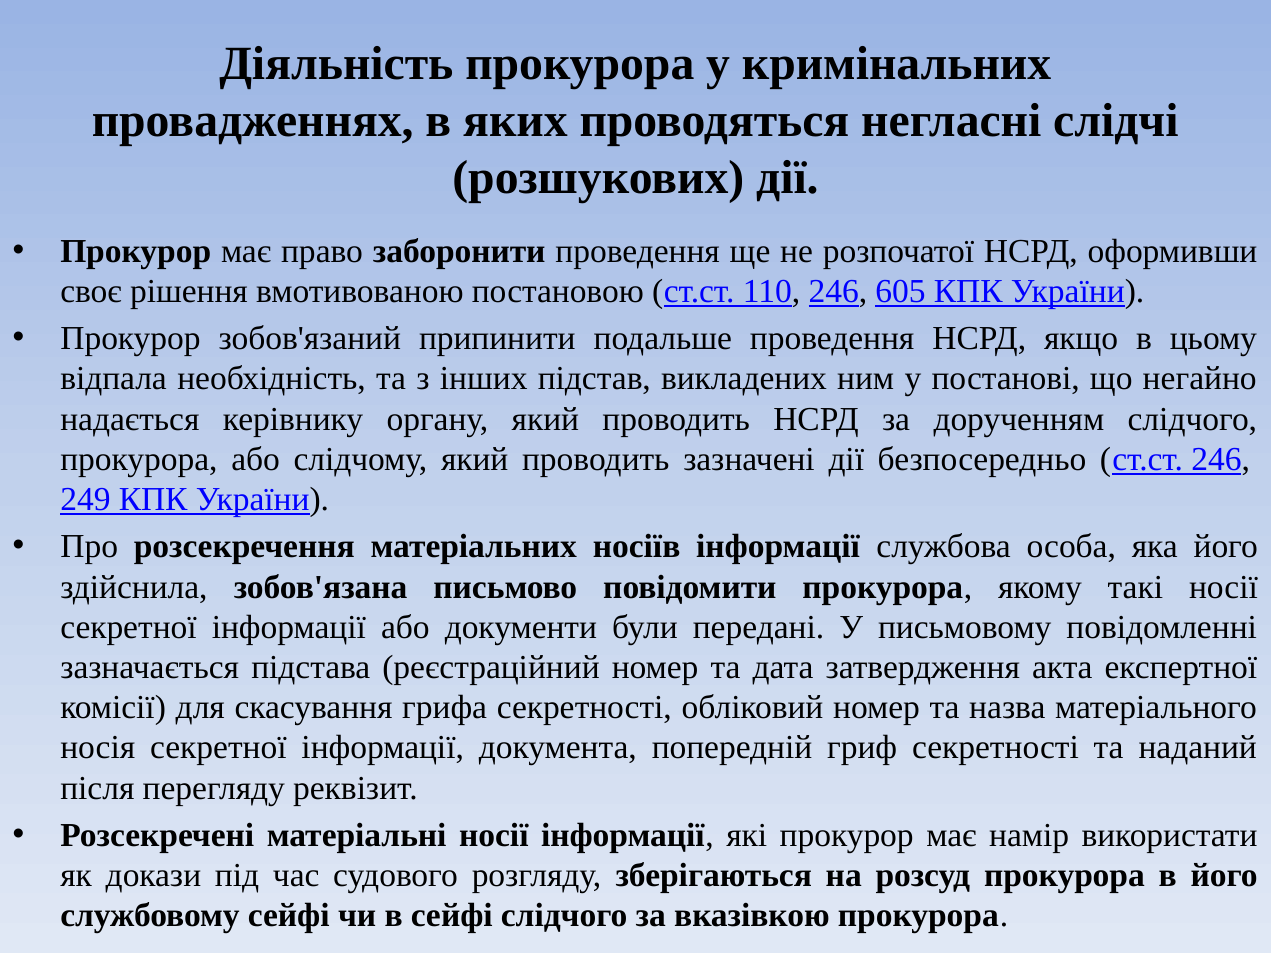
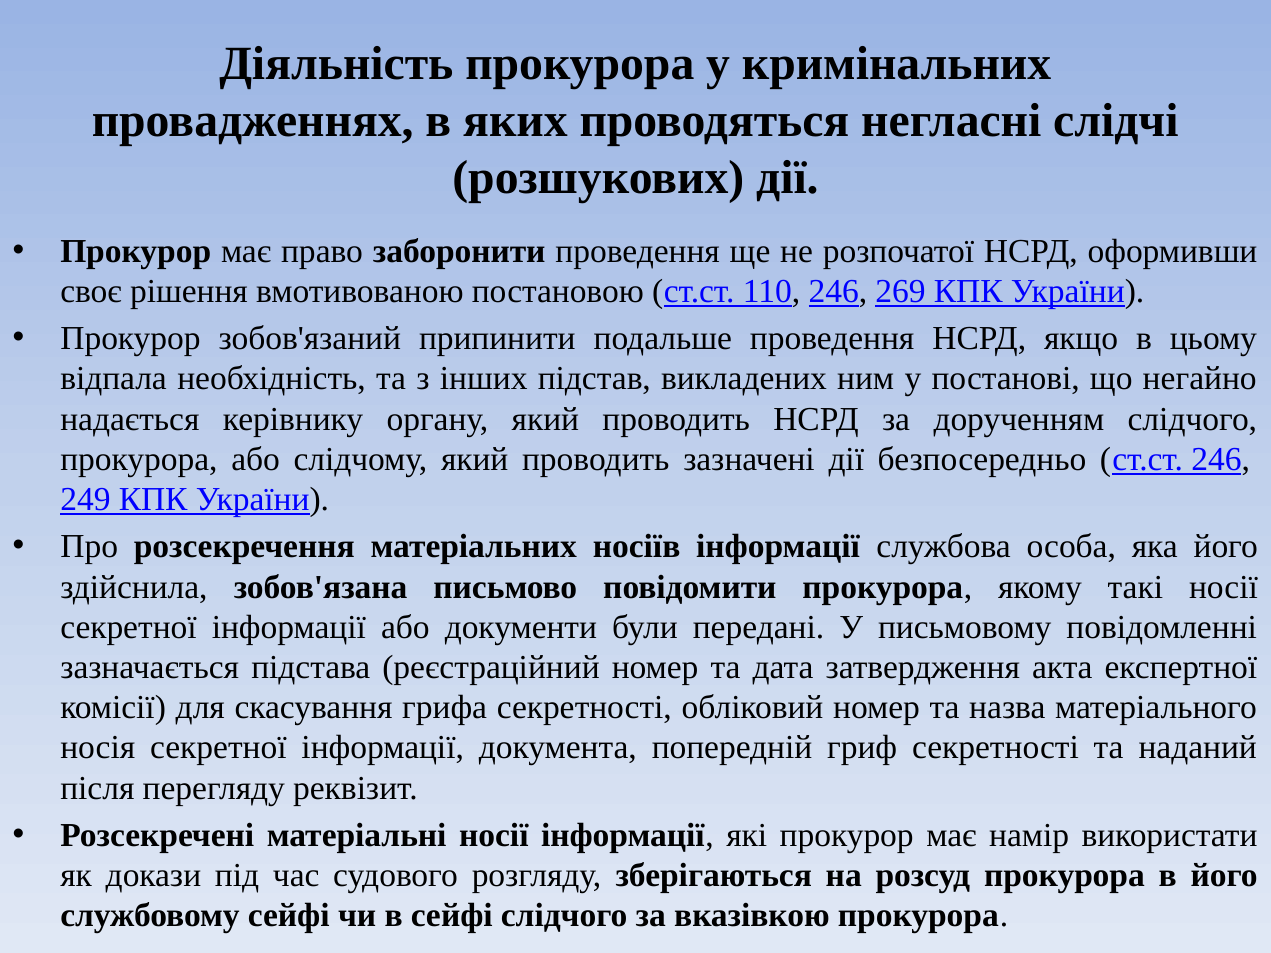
605: 605 -> 269 (901, 291)
